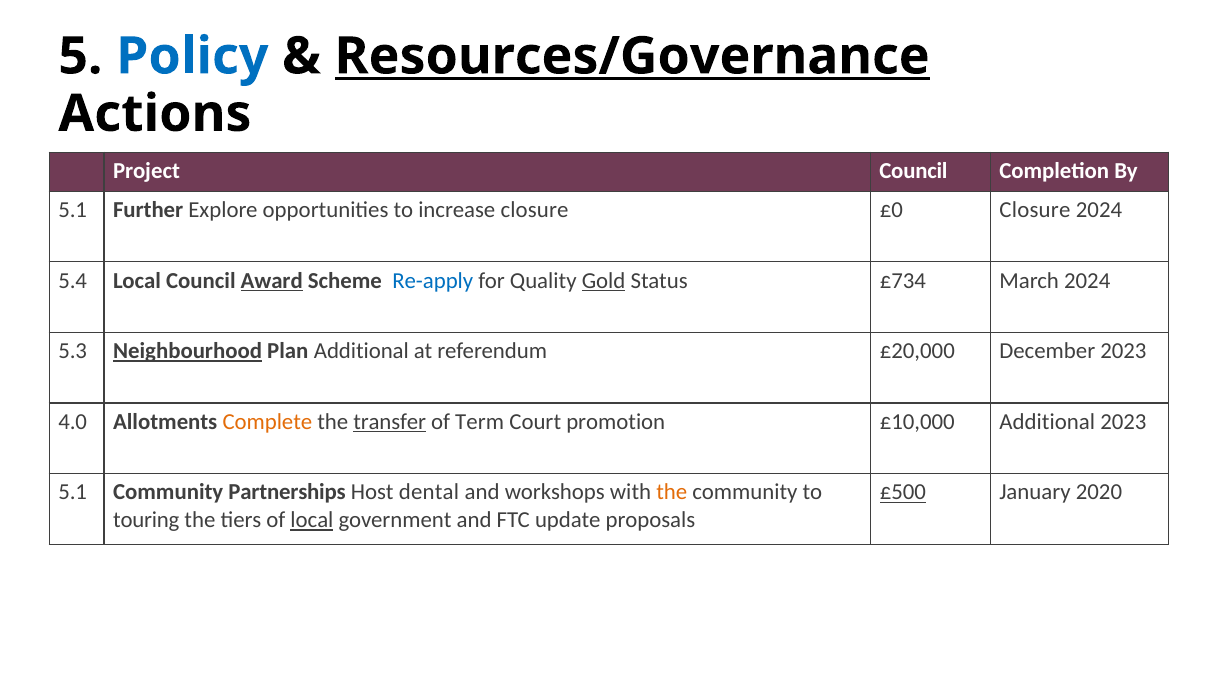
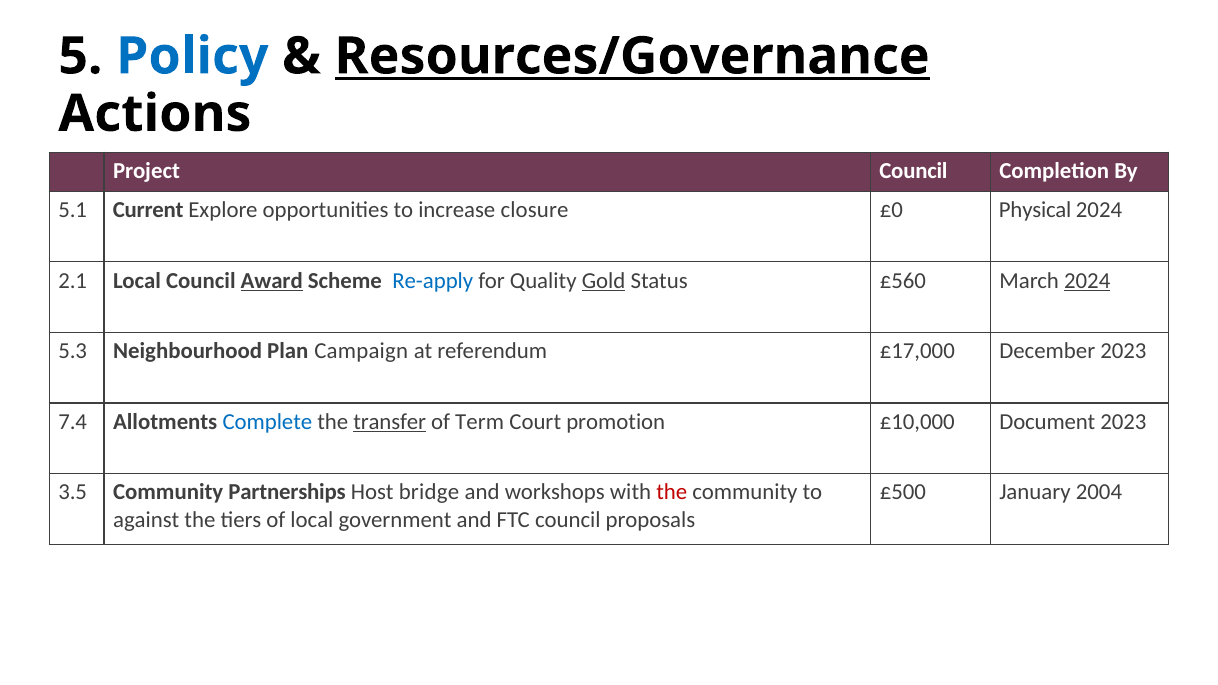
Further: Further -> Current (148, 210)
£0 Closure: Closure -> Physical (1035, 210)
5.4: 5.4 -> 2.1 (73, 281)
£734: £734 -> £560 (903, 281)
2024 underline: none -> present (1087, 281)
Neighbourhood underline: present -> none (188, 351)
Plan Additional: Additional -> Campaign (361, 351)
£20,000: £20,000 -> £17,000 (917, 351)
4.0: 4.0 -> 7.4 (73, 422)
Complete colour: orange -> blue (267, 422)
£10,000 Additional: Additional -> Document (1047, 422)
5.1: 5.1 -> 3.5 (73, 493)
dental: dental -> bridge (429, 493)
the colour: orange -> red (672, 493)
£500 underline: present -> none (903, 493)
2020: 2020 -> 2004 (1099, 493)
touring: touring -> against (146, 520)
local underline: present -> none (312, 520)
FTC update: update -> council (568, 520)
